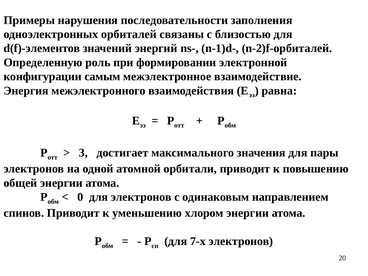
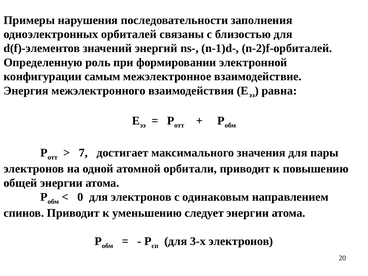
3: 3 -> 7 (83, 153)
хлором: хлором -> следует (204, 213)
7-х: 7-х -> 3-х (198, 241)
